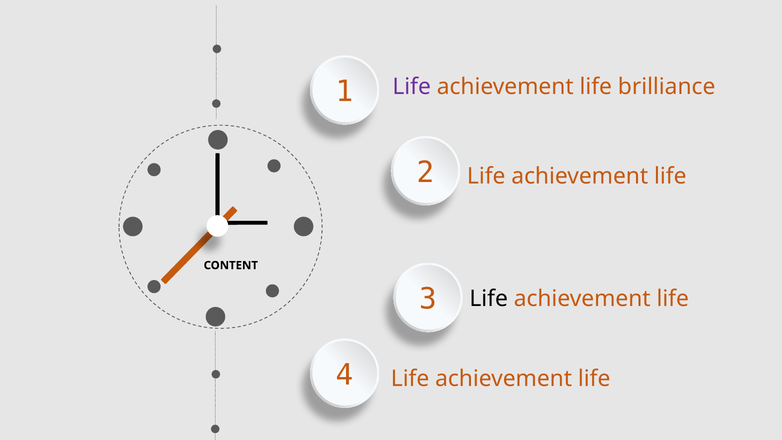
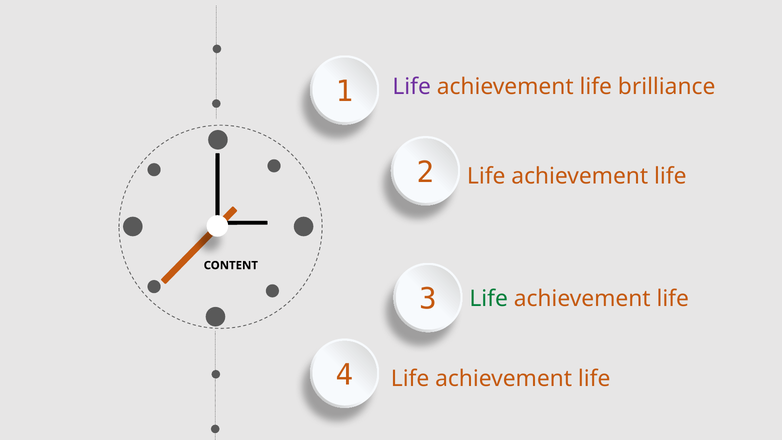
Life colour: black -> green (489, 299)
